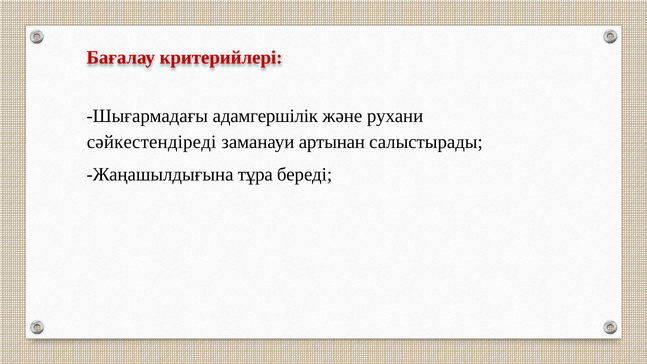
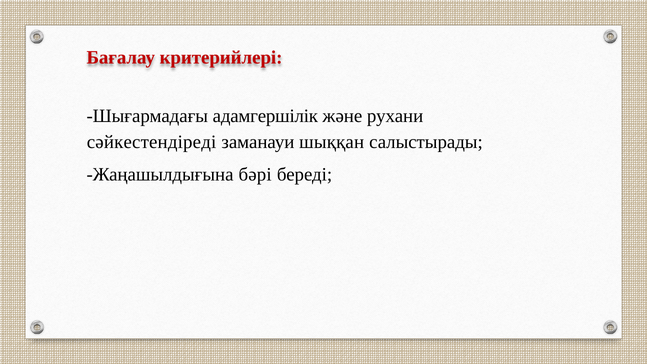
артынан: артынан -> шыққан (332, 142)
тұра: тұра -> бәрі (255, 175)
